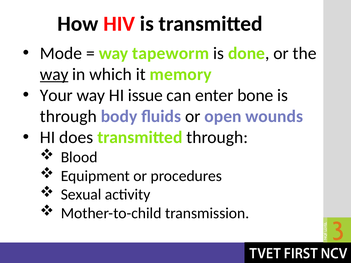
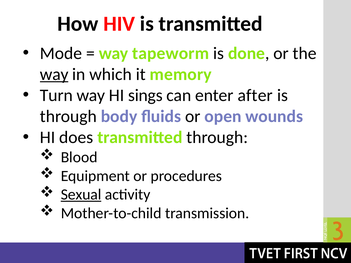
Your: Your -> Turn (56, 95)
issue: issue -> sings (145, 95)
bone: bone -> after (255, 95)
Sexual underline: none -> present (81, 195)
